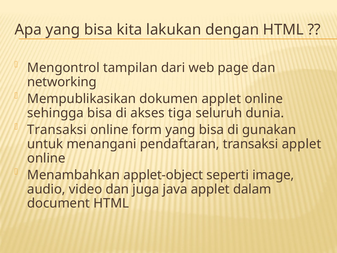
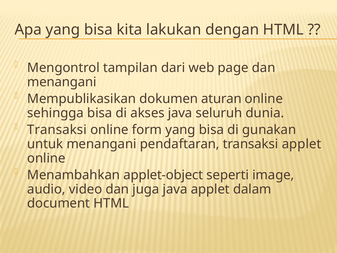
networking: networking -> menangani (62, 82)
dokumen applet: applet -> aturan (221, 99)
akses tiga: tiga -> java (180, 113)
